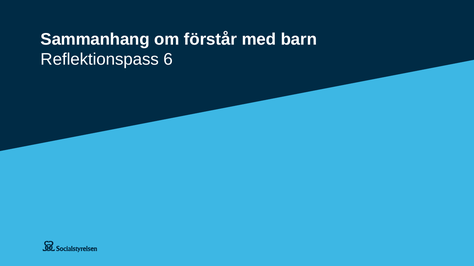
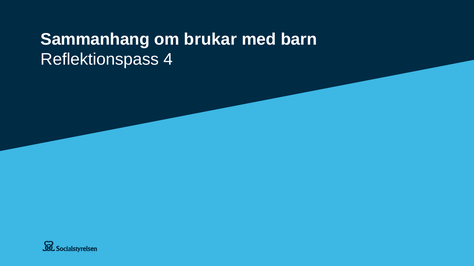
förstår: förstår -> brukar (210, 39)
6: 6 -> 4 (168, 60)
